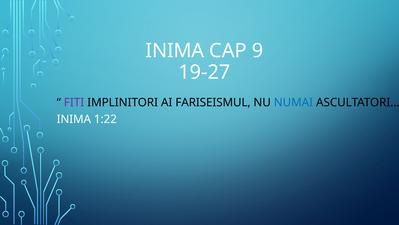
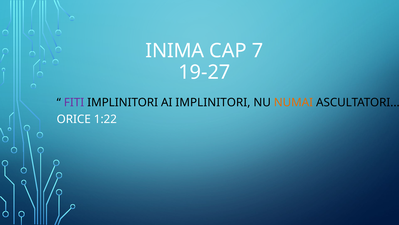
9: 9 -> 7 (258, 51)
AI FARISEISMUL: FARISEISMUL -> IMPLINITORI (213, 102)
NUMAI colour: blue -> orange (293, 102)
INIMA: INIMA -> ORICE (74, 119)
